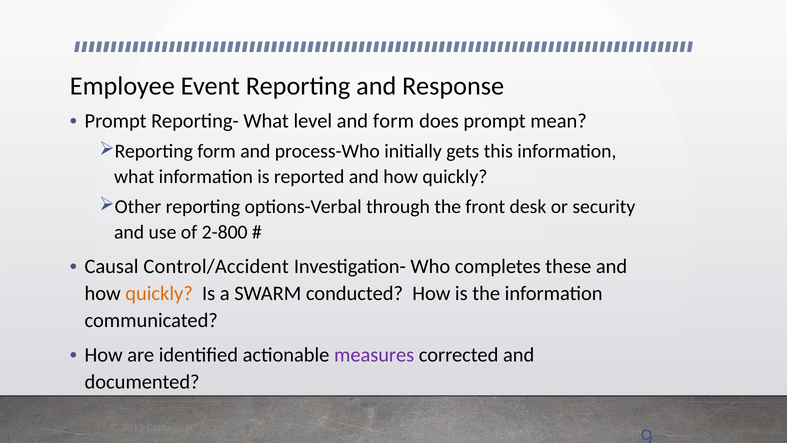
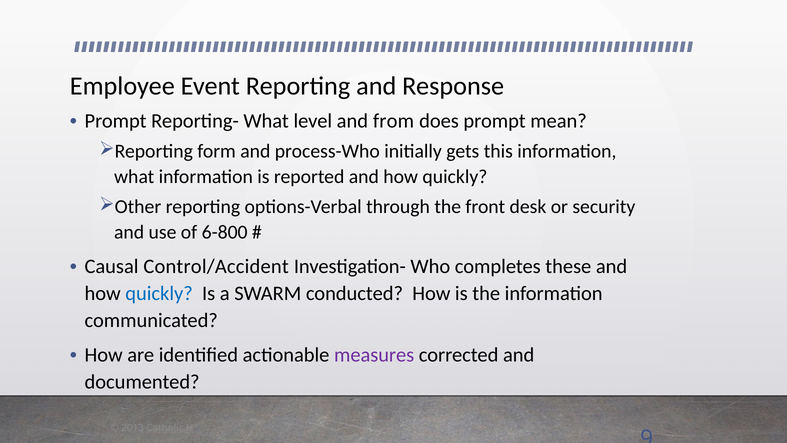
and form: form -> from (393, 121)
2-800: 2-800 -> 6-800 (225, 232)
quickly colour: orange -> blue (159, 293)
